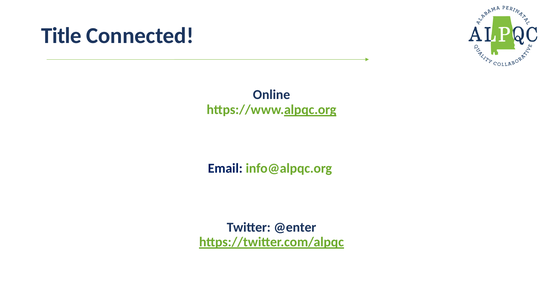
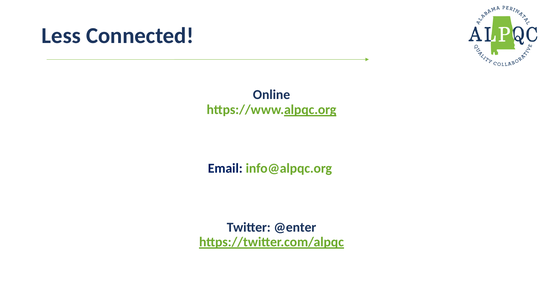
Title: Title -> Less (61, 36)
